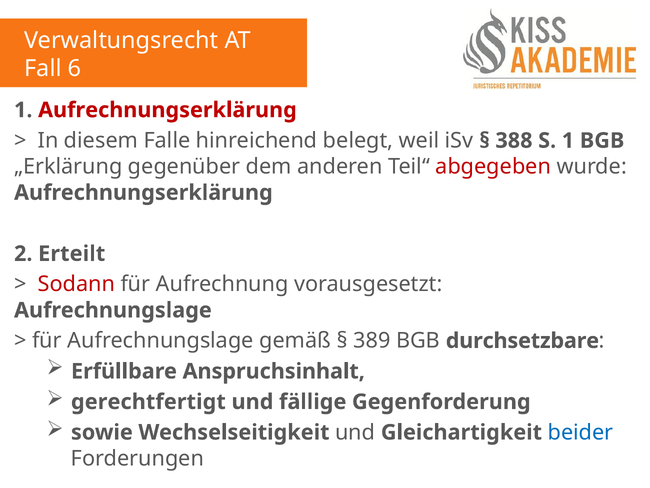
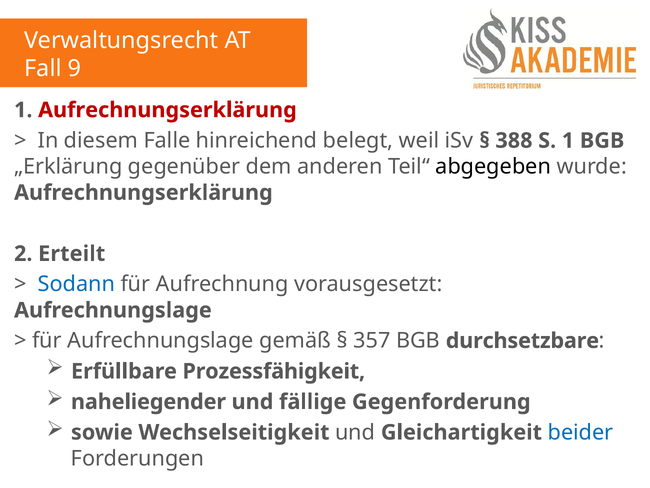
6: 6 -> 9 (75, 69)
abgegeben colour: red -> black (493, 166)
Sodann colour: red -> blue (76, 284)
389: 389 -> 357 (372, 340)
Anspruchsinhalt: Anspruchsinhalt -> Prozessfähigkeit (274, 371)
gerechtfertigt: gerechtfertigt -> naheliegender (148, 401)
